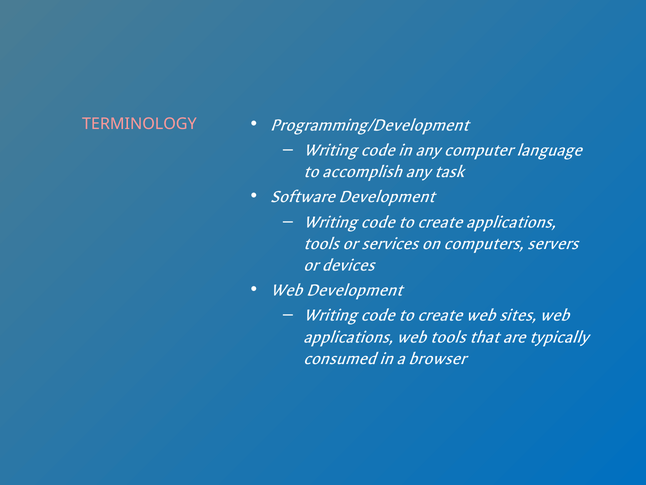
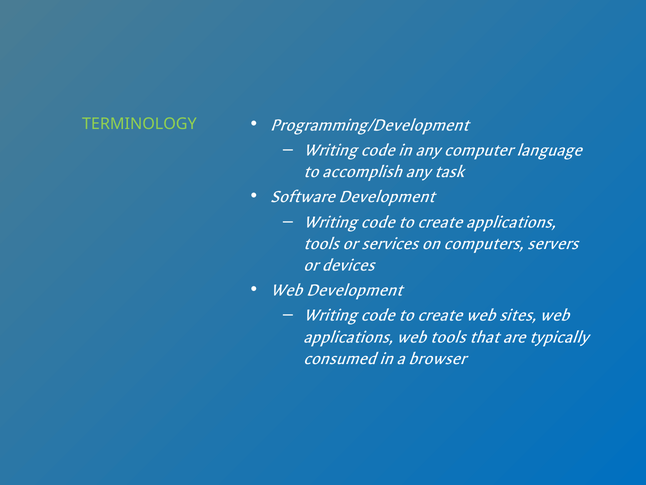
TERMINOLOGY colour: pink -> light green (139, 124)
